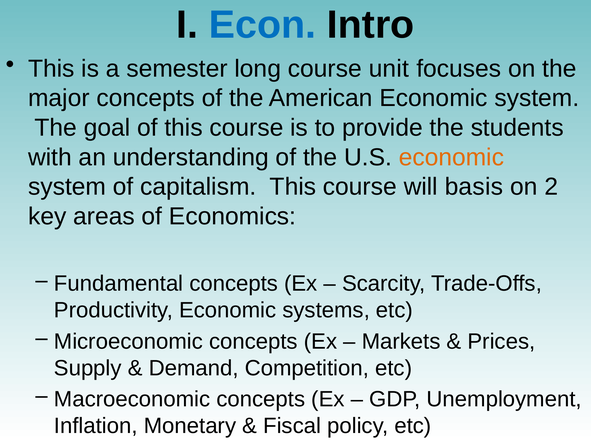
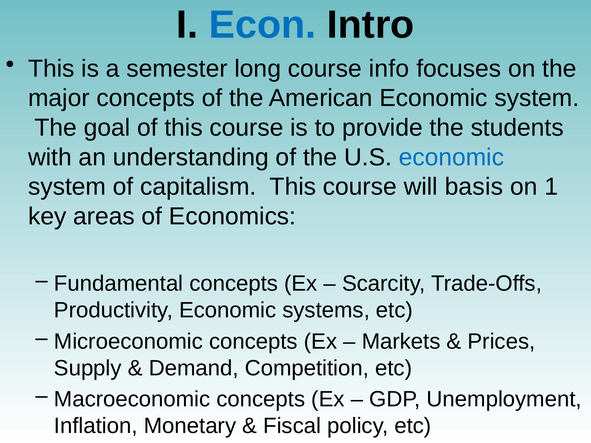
unit: unit -> info (389, 69)
economic colour: orange -> blue (451, 157)
2: 2 -> 1 (551, 187)
